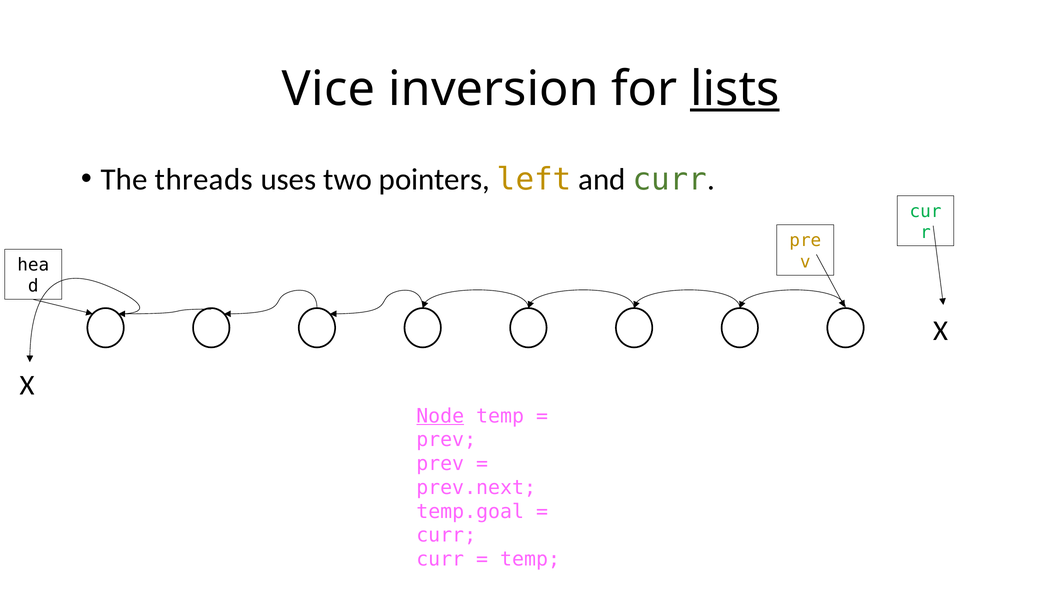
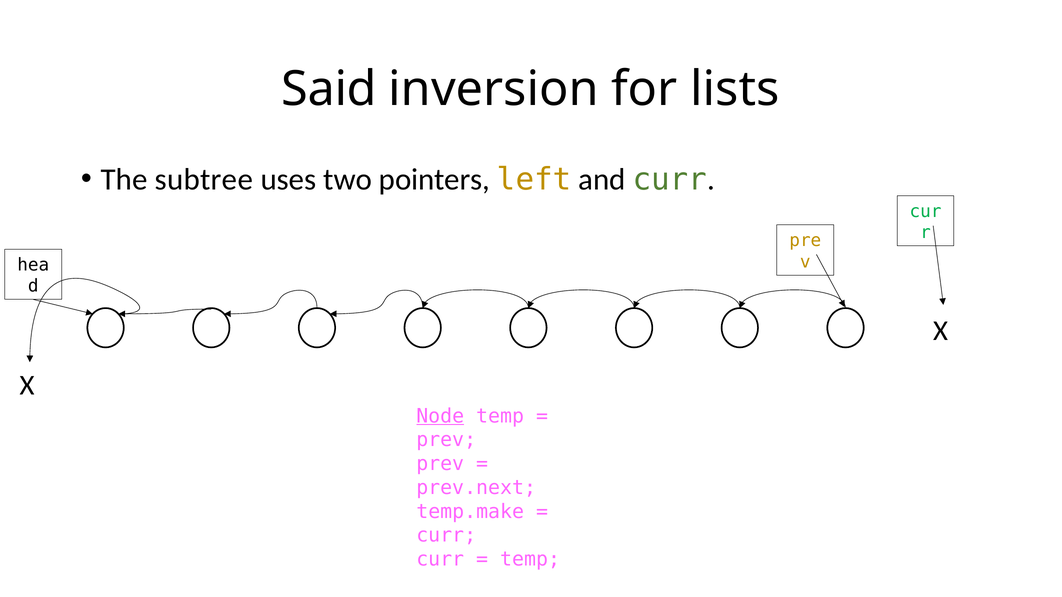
Vice: Vice -> Said (329, 89)
lists underline: present -> none (735, 89)
threads: threads -> subtree (204, 180)
temp.goal: temp.goal -> temp.make (470, 512)
